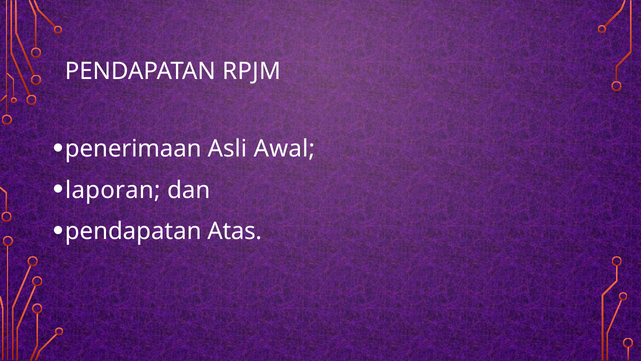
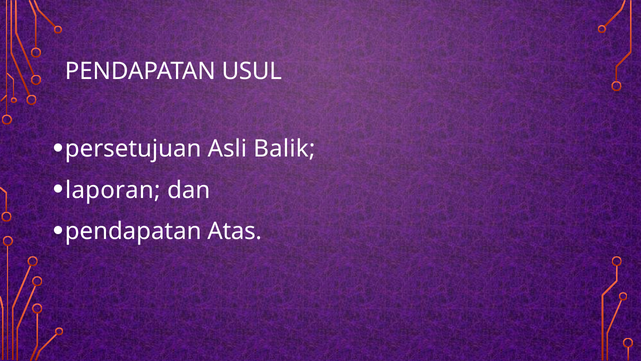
RPJM: RPJM -> USUL (252, 71)
penerimaan: penerimaan -> persetujuan (133, 149)
Awal: Awal -> Balik (284, 149)
